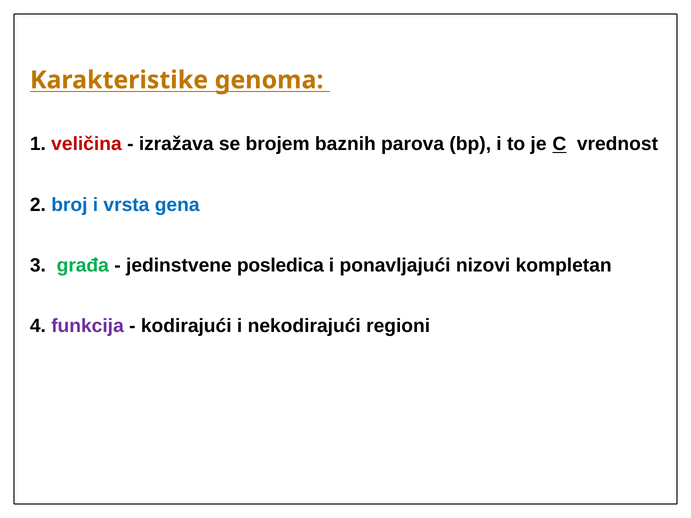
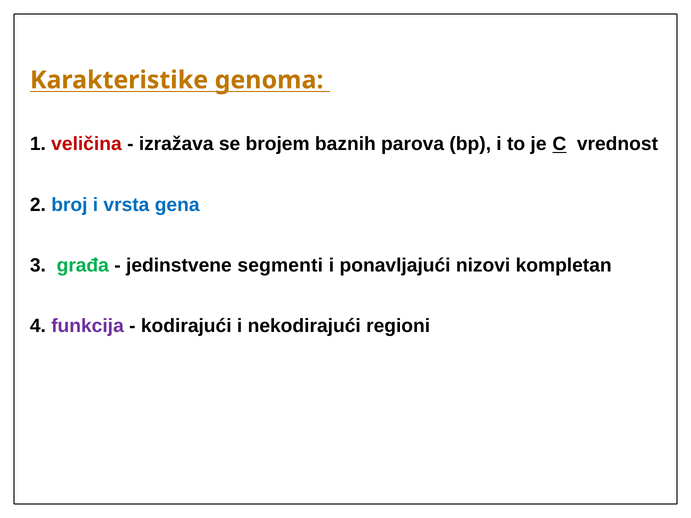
posledica: posledica -> segmenti (280, 265)
